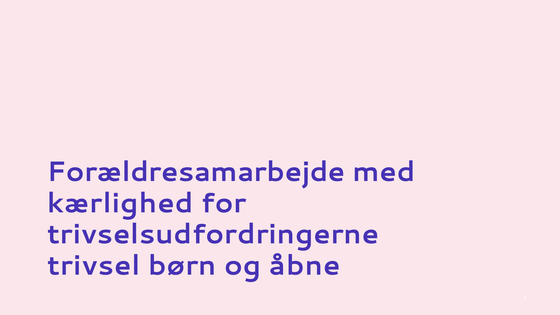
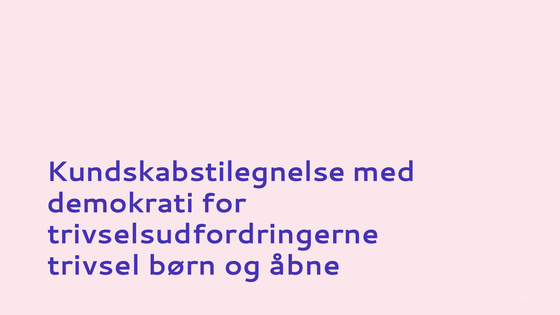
Forældresamarbejde: Forældresamarbejde -> Kundskabstilegnelse (196, 172)
kærlighed: kærlighed -> demokrati (120, 203)
